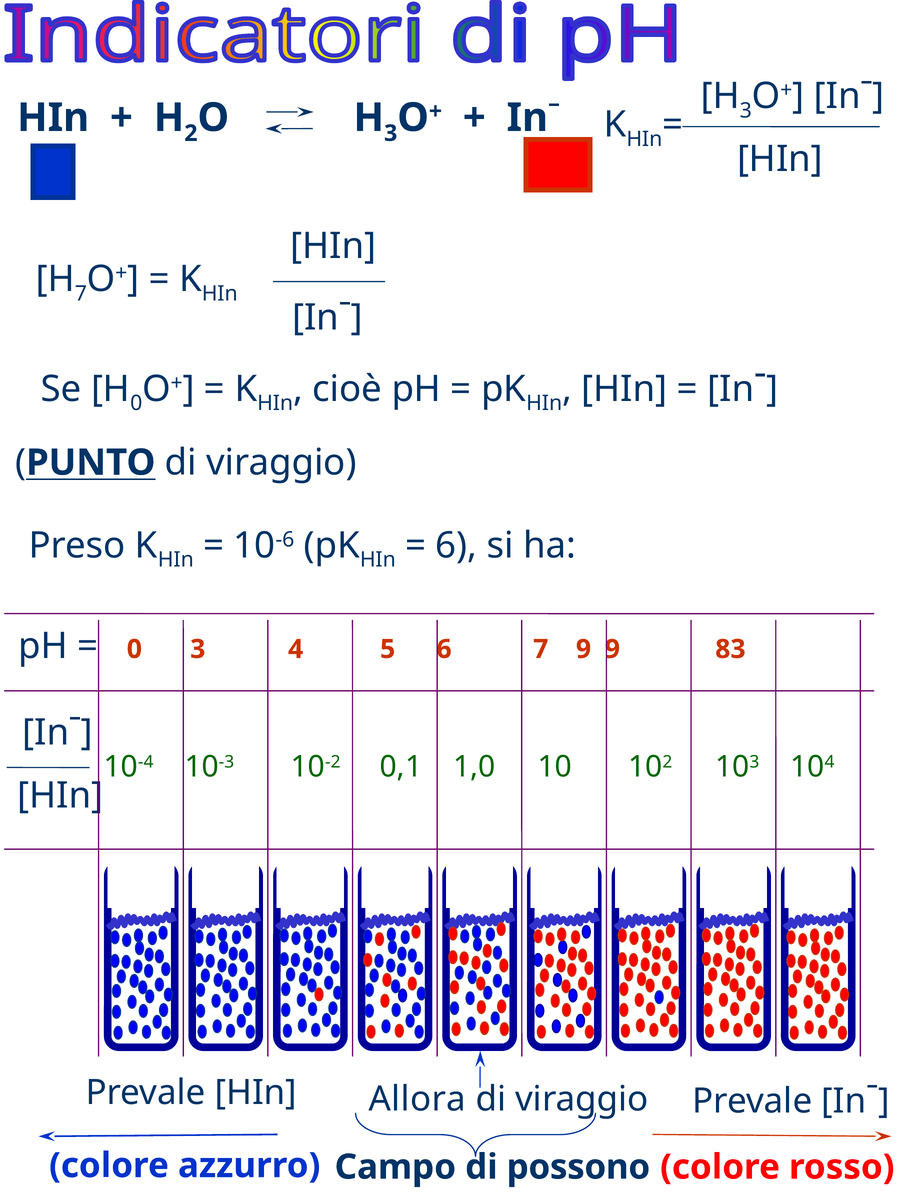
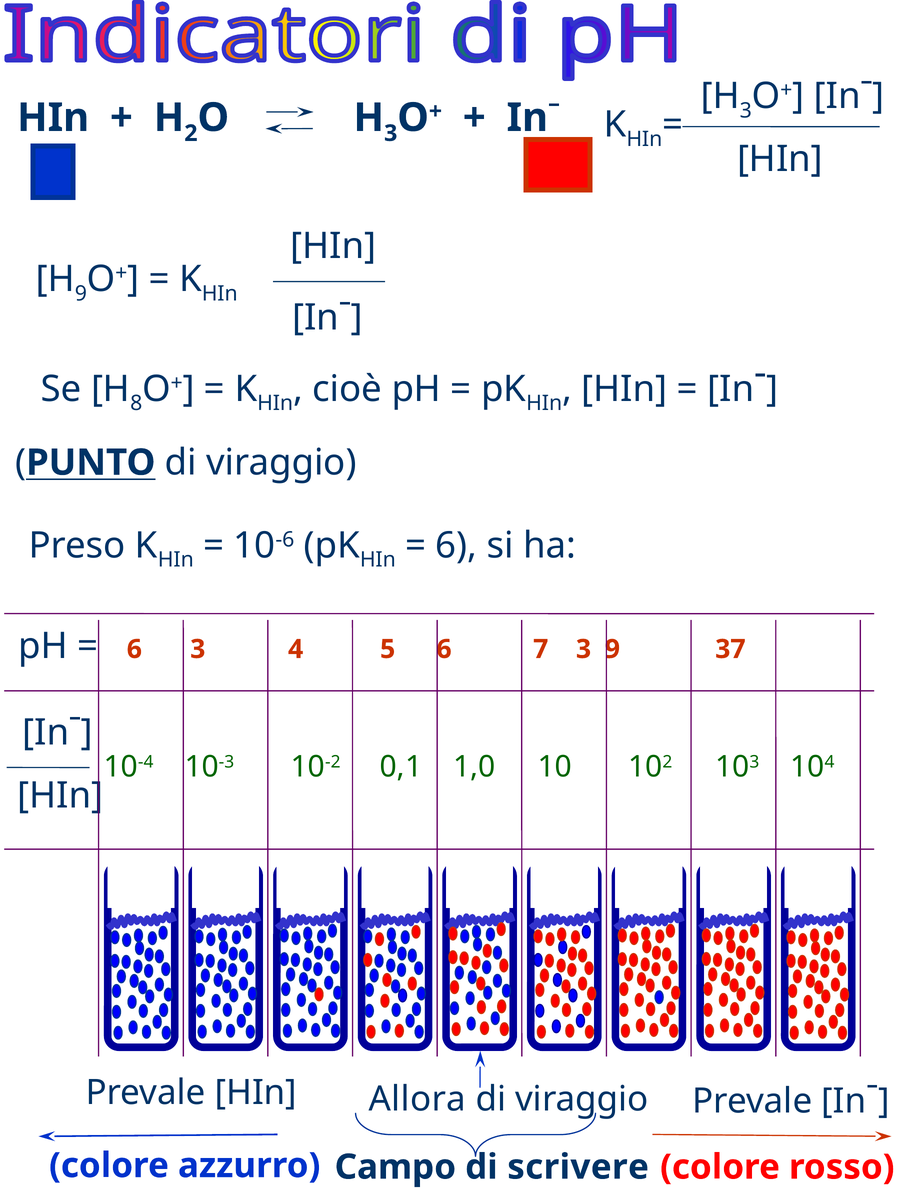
7: 7 -> 9 (81, 294)
0: 0 -> 8 (136, 403)
0: 0 -> 6 (134, 649)
7 9: 9 -> 3 (584, 649)
83: 83 -> 37 (730, 649)
possono: possono -> scrivere (578, 1167)
